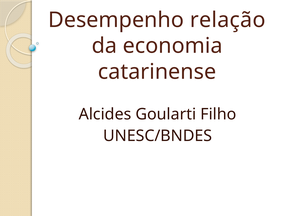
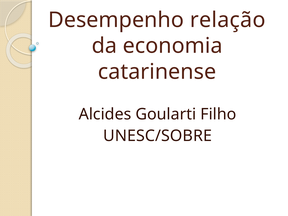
UNESC/BNDES: UNESC/BNDES -> UNESC/SOBRE (158, 136)
